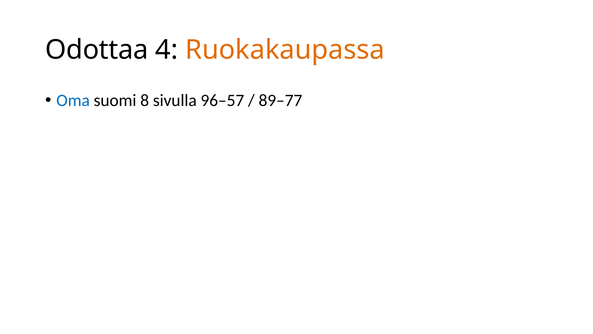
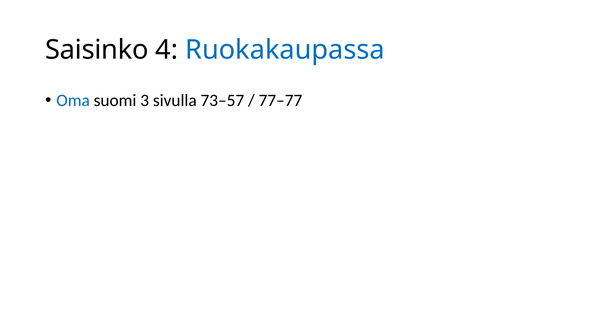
Odottaa: Odottaa -> Saisinko (97, 50)
Ruokakaupassa colour: orange -> blue (285, 50)
8: 8 -> 3 (145, 100)
96–57: 96–57 -> 73–57 (222, 100)
89–77: 89–77 -> 77–77 (280, 100)
